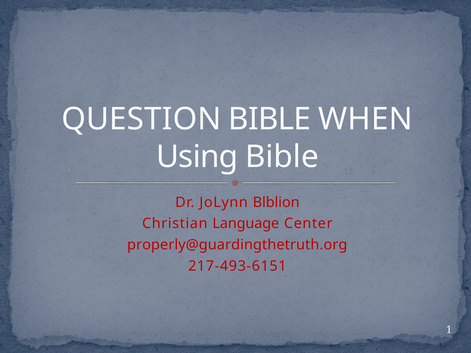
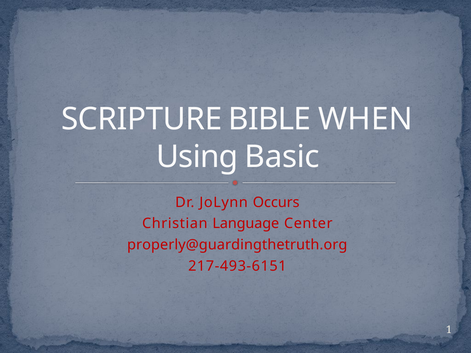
QUESTION: QUESTION -> SCRIPTURE (142, 119)
Using Bible: Bible -> Basic (282, 157)
Blblion: Blblion -> Occurs (276, 203)
